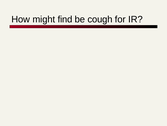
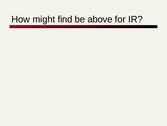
cough: cough -> above (100, 19)
